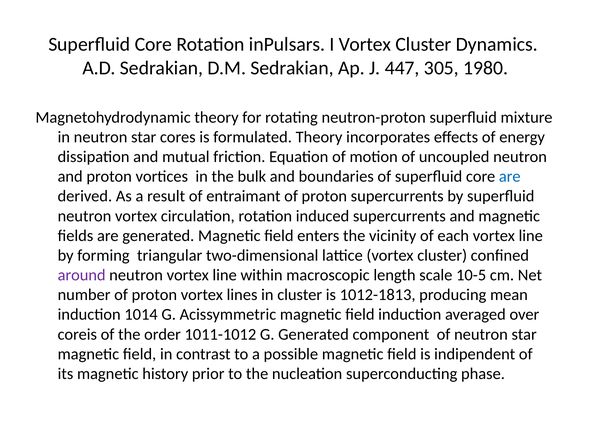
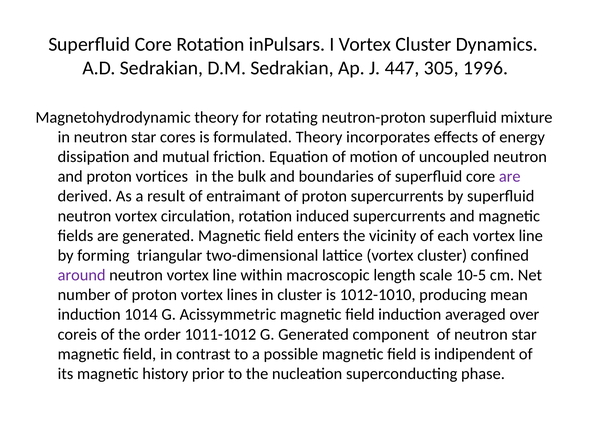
1980: 1980 -> 1996 (486, 68)
are colour: blue -> purple (510, 177)
1012-1813: 1012-1813 -> 1012-1010 (378, 295)
